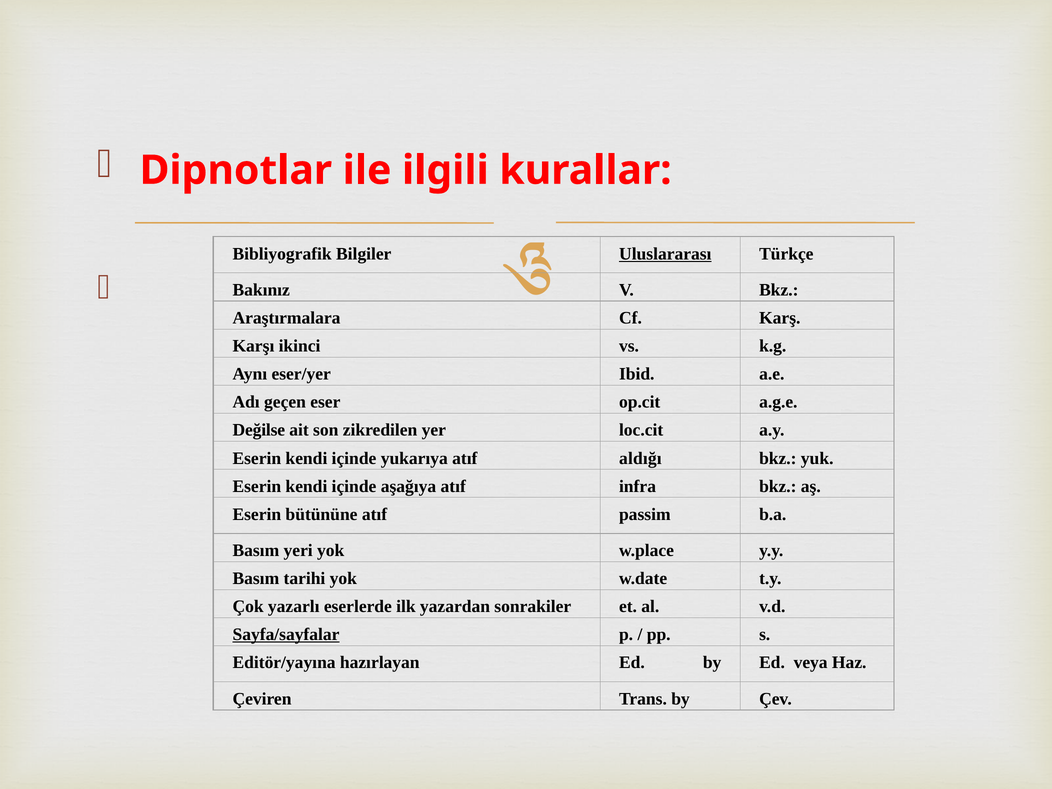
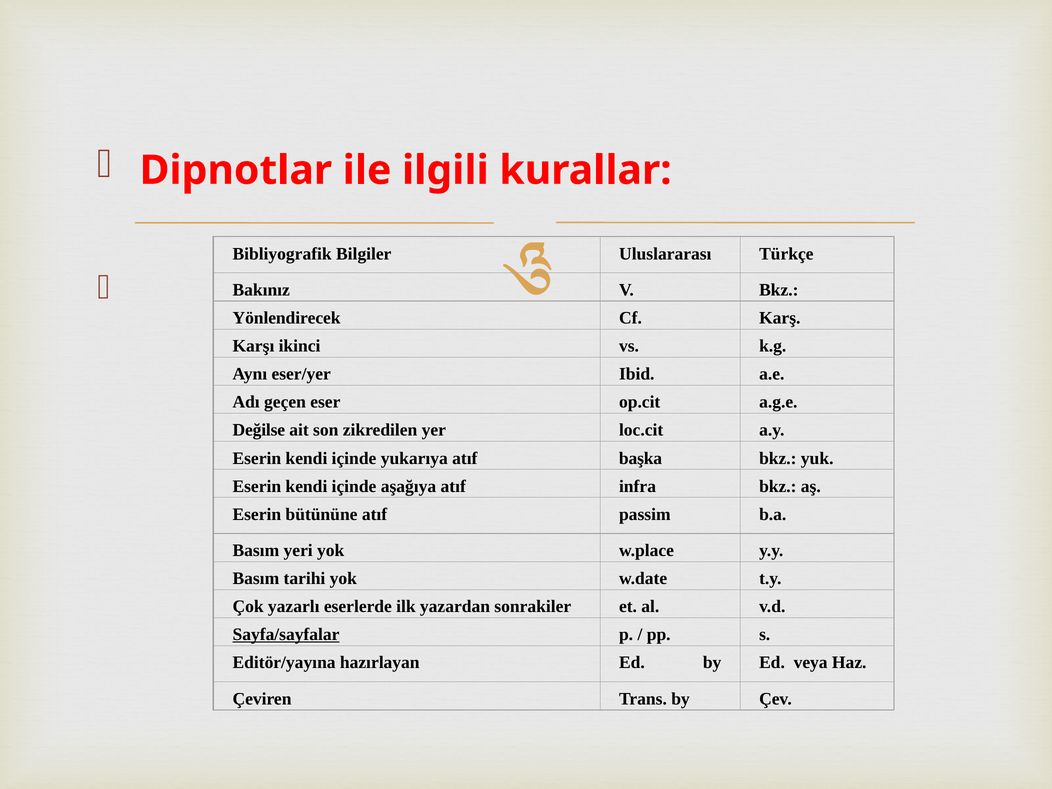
Uluslararası underline: present -> none (665, 254)
Araştırmalara: Araştırmalara -> Yönlendirecek (287, 318)
aldığı: aldığı -> başka (641, 458)
